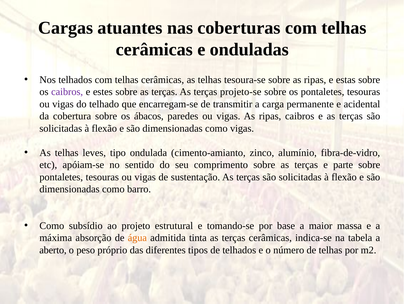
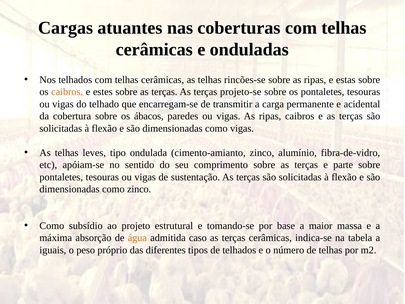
tesoura-se: tesoura-se -> rincões-se (245, 80)
caibros colour: purple -> orange (67, 92)
como barro: barro -> zinco (139, 189)
tinta: tinta -> caso (198, 238)
aberto: aberto -> iguais (53, 250)
